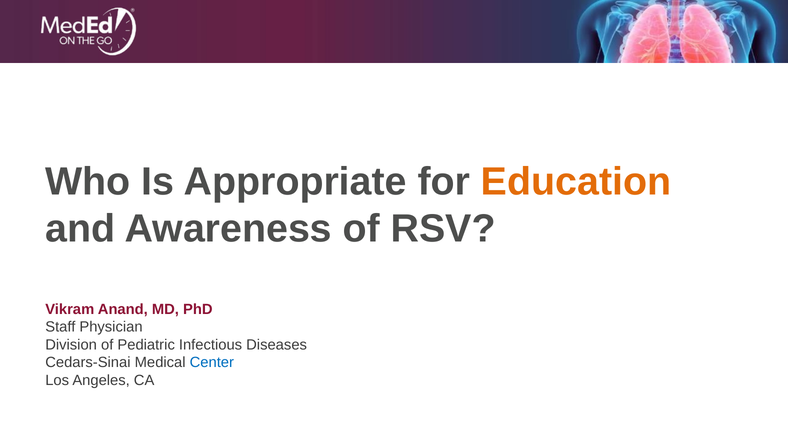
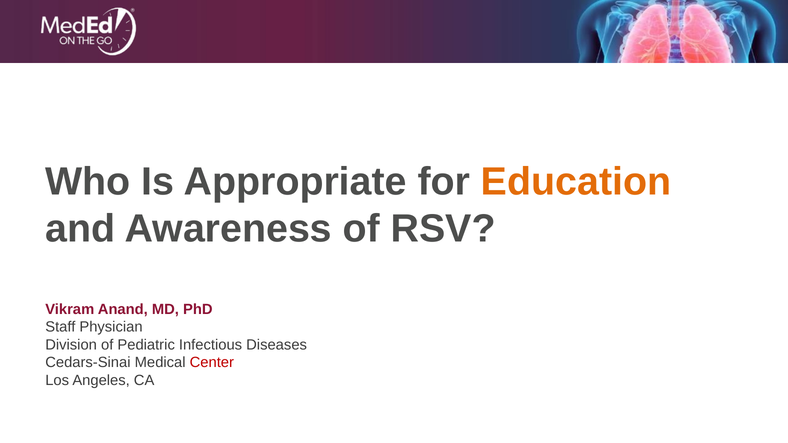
Center colour: blue -> red (212, 363)
